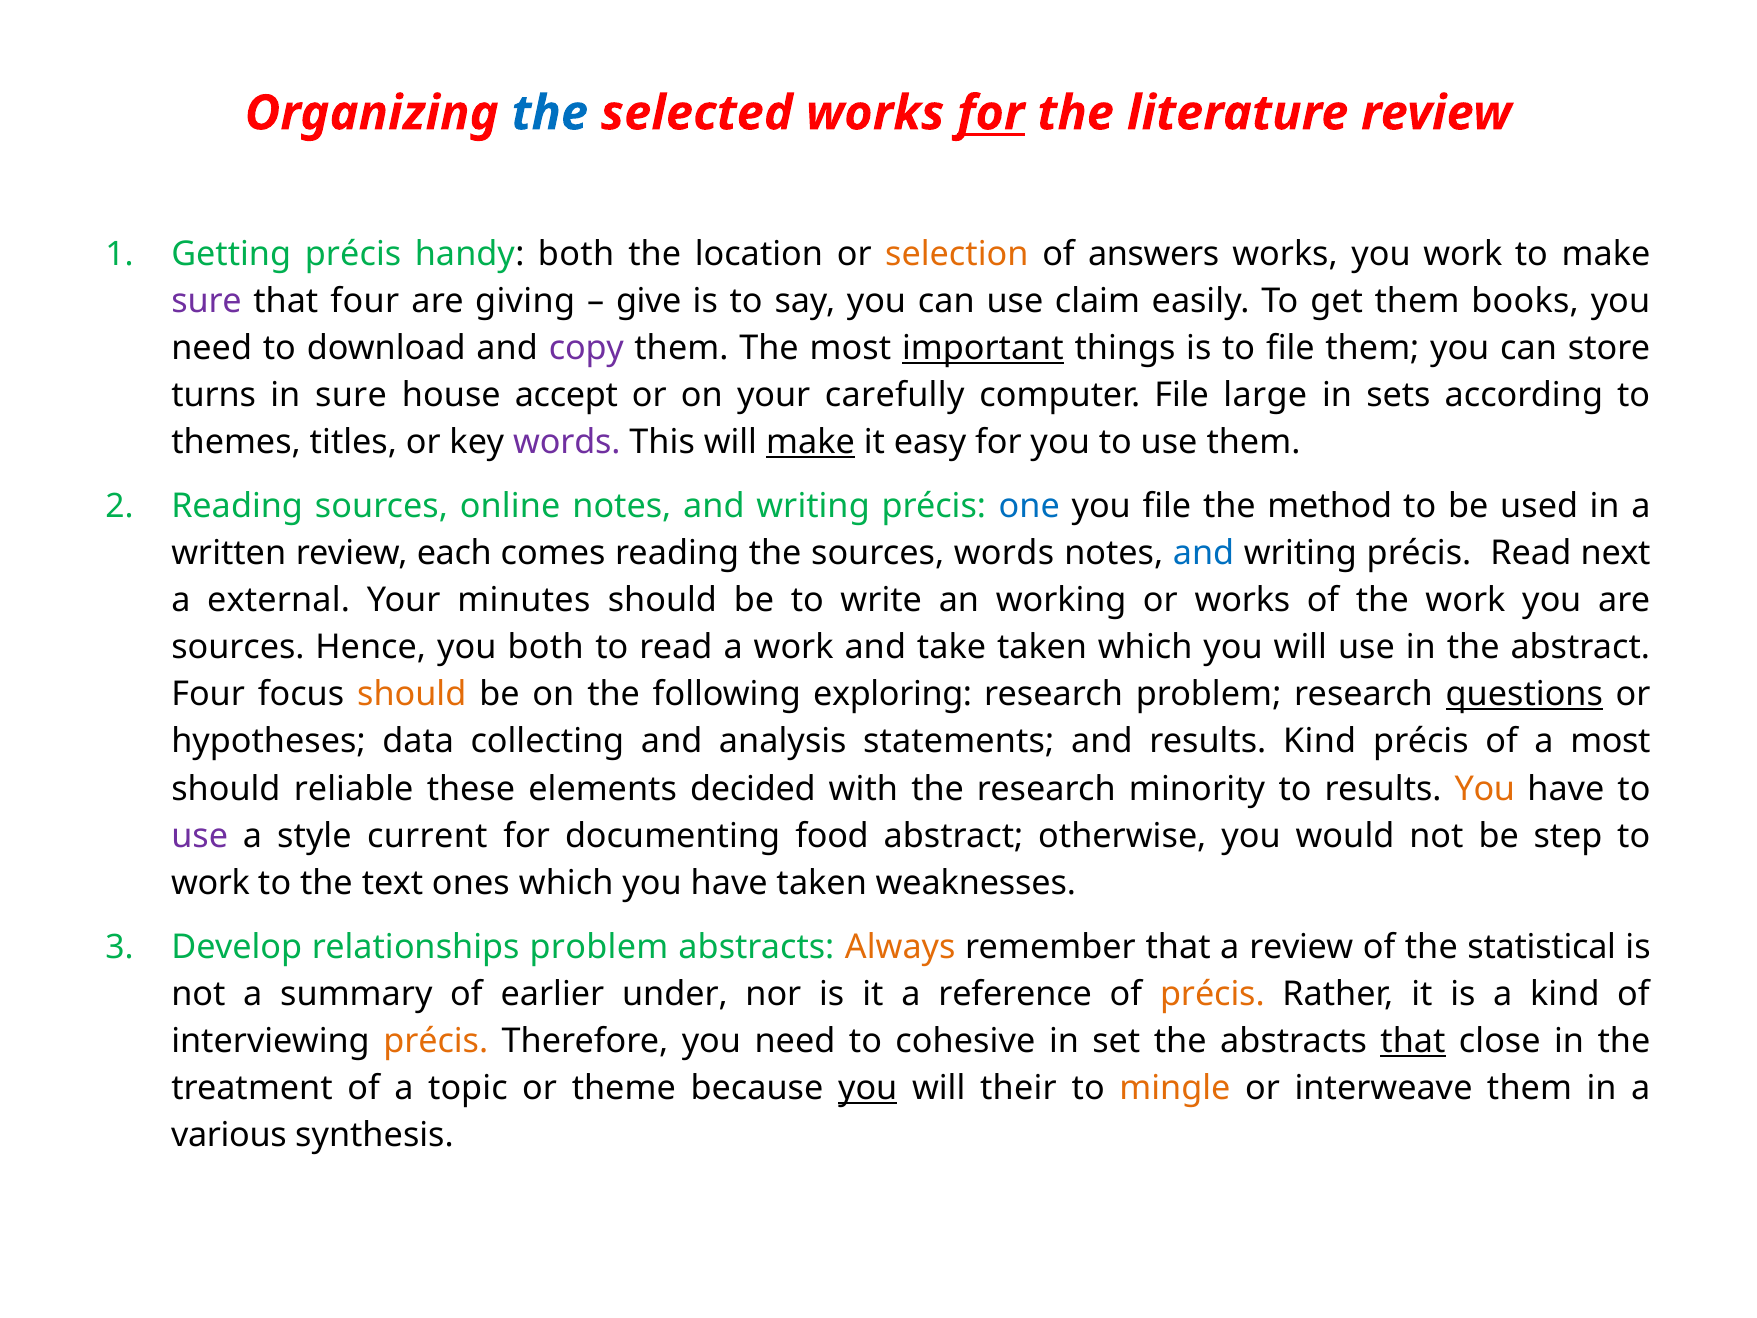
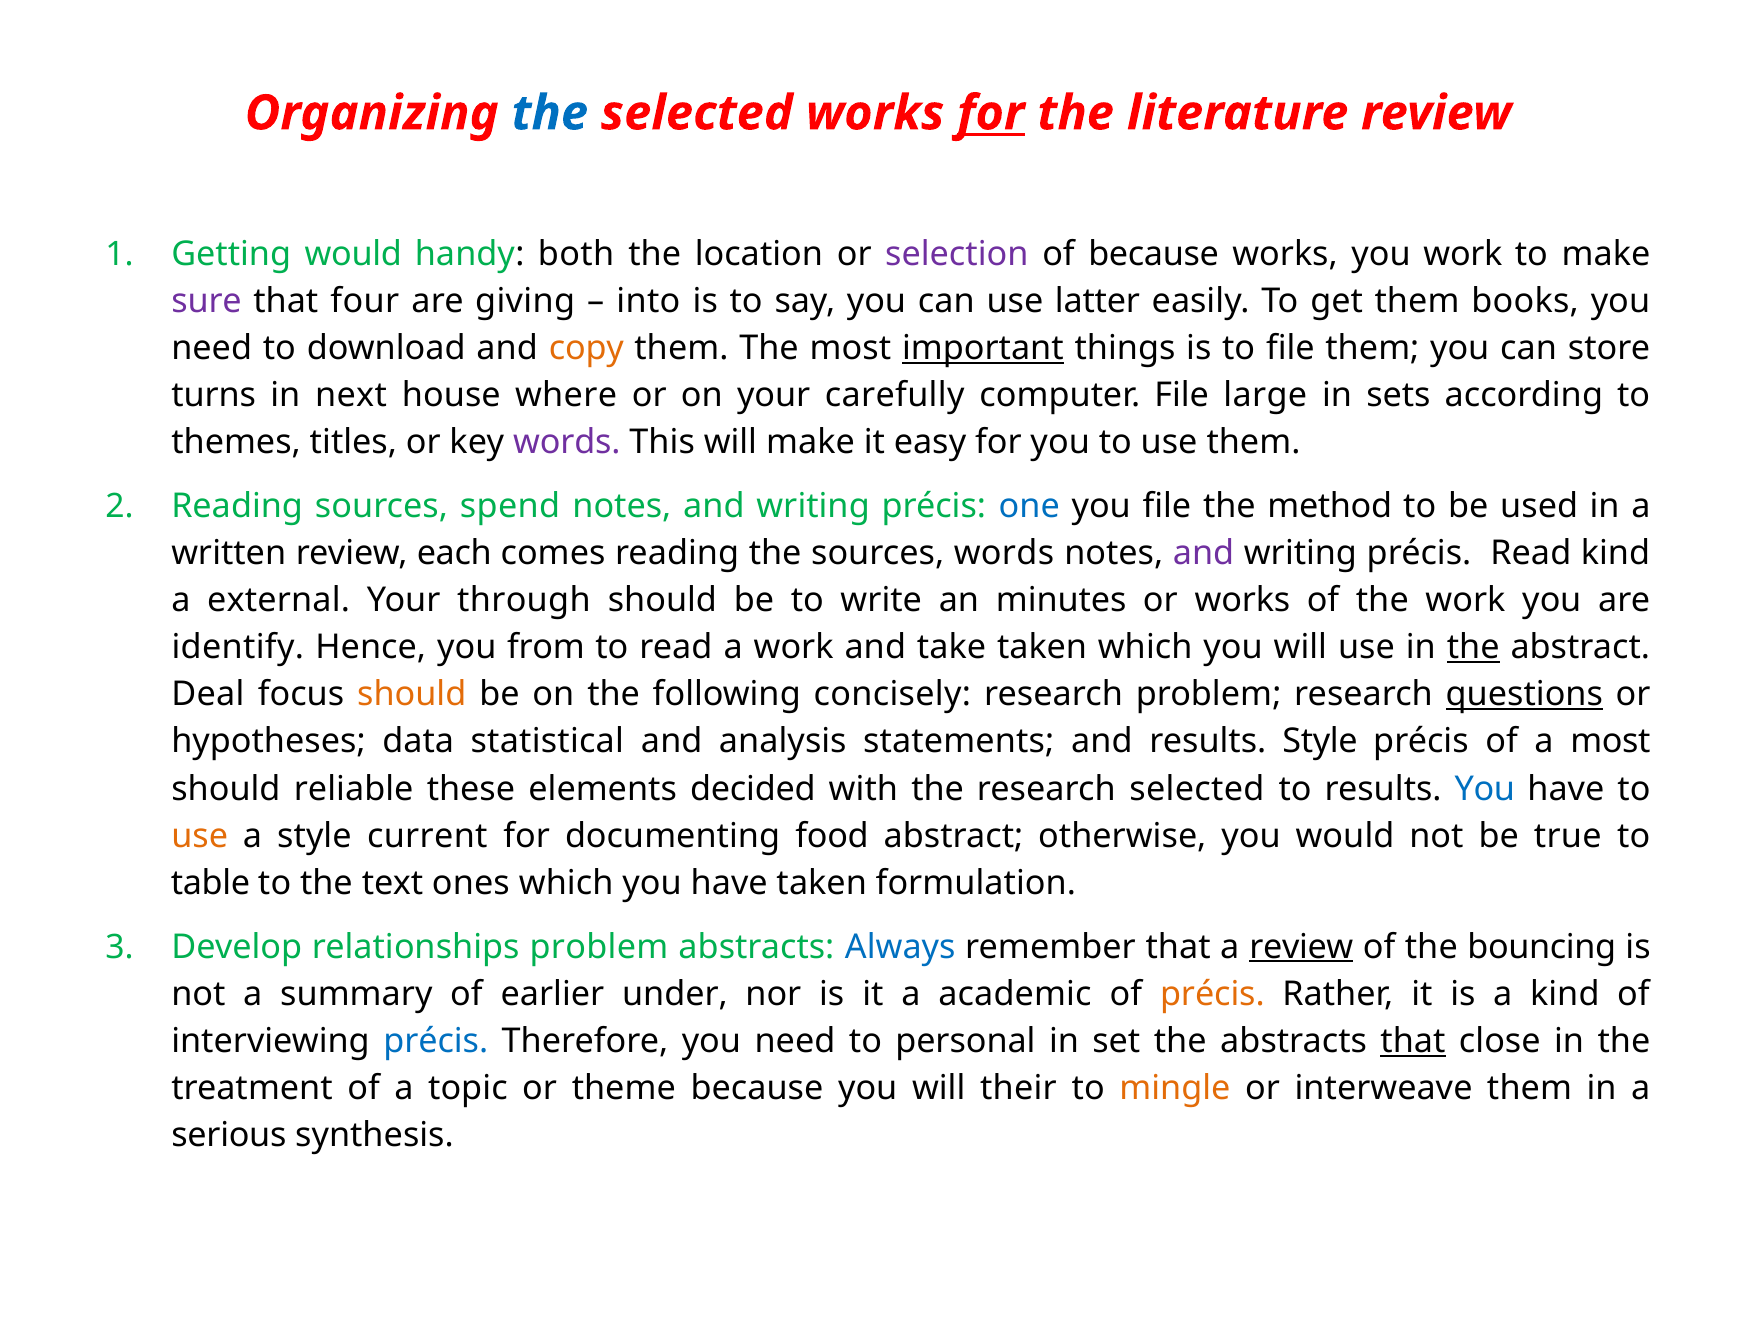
Getting précis: précis -> would (353, 254)
selection colour: orange -> purple (957, 254)
of answers: answers -> because (1154, 254)
give: give -> into (648, 301)
claim: claim -> latter (1098, 301)
copy colour: purple -> orange (586, 348)
in sure: sure -> next (351, 395)
accept: accept -> where (566, 395)
make underline: present -> none (810, 442)
online: online -> spend (510, 506)
and colour: blue -> purple (1204, 553)
Read next: next -> kind (1615, 553)
minutes: minutes -> through (524, 600)
working: working -> minutes (1061, 600)
sources: sources -> identify (238, 647)
you both: both -> from (546, 647)
the underline: none -> present (1473, 647)
Four: Four -> Deal (208, 694)
exploring: exploring -> concisely (892, 694)
collecting: collecting -> statistical (547, 742)
results Kind: Kind -> Style (1320, 742)
research minority: minority -> selected (1197, 789)
You colour: orange -> blue (1485, 789)
use colour: purple -> orange (200, 836)
step: step -> true (1568, 836)
work: work -> table (210, 883)
weaknesses: weaknesses -> formulation (976, 883)
Always colour: orange -> blue (900, 947)
review underline: none -> present (1301, 947)
statistical: statistical -> bouncing (1542, 947)
reference: reference -> academic (1015, 994)
précis colour: orange -> blue (436, 1041)
cohesive: cohesive -> personal (965, 1041)
you underline: present -> none (868, 1088)
various: various -> serious (229, 1135)
